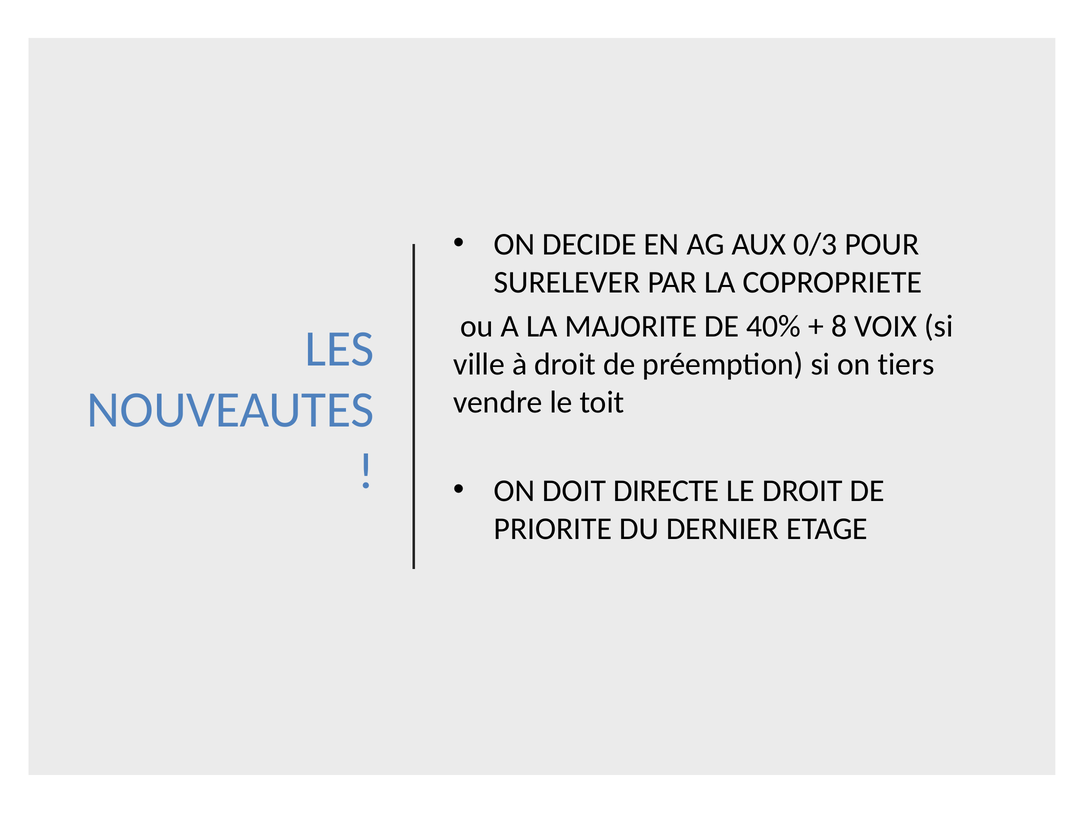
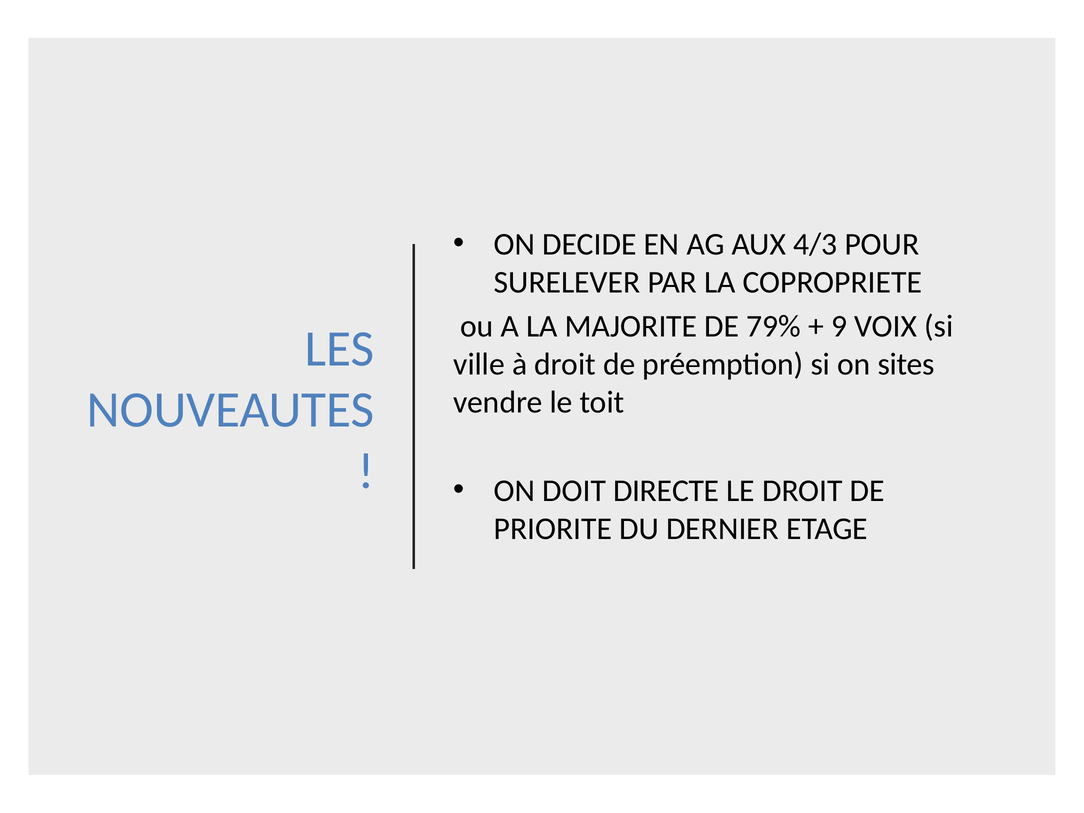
0/3: 0/3 -> 4/3 (815, 244)
40%: 40% -> 79% (774, 326)
8: 8 -> 9 (839, 326)
tiers: tiers -> sites (906, 364)
